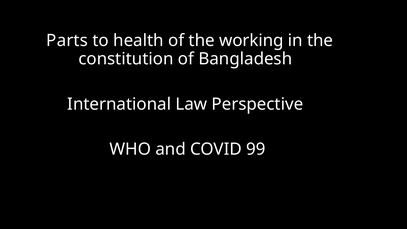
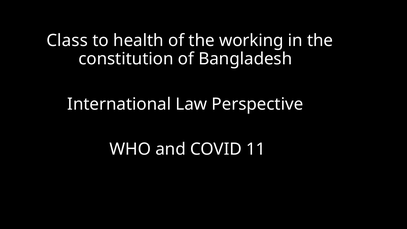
Parts: Parts -> Class (67, 41)
99: 99 -> 11 (256, 149)
